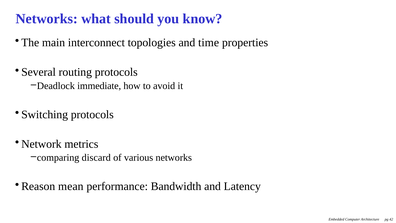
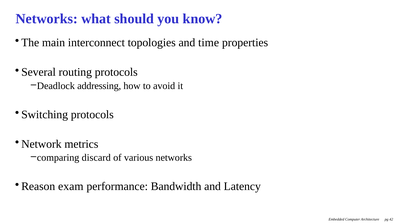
immediate: immediate -> addressing (99, 86)
mean: mean -> exam (71, 186)
